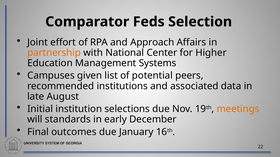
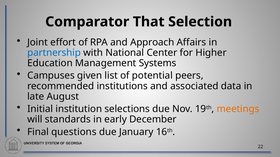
Feds: Feds -> That (149, 22)
partnership colour: orange -> blue (54, 53)
outcomes: outcomes -> questions (74, 132)
